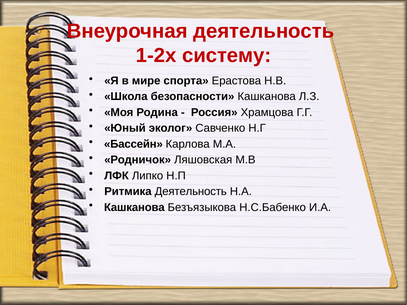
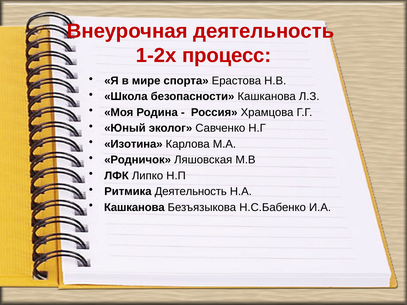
систему: систему -> процесс (227, 55)
Бассейн: Бассейн -> Изотина (133, 144)
